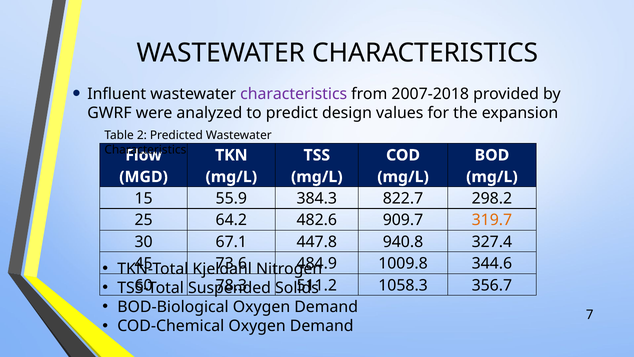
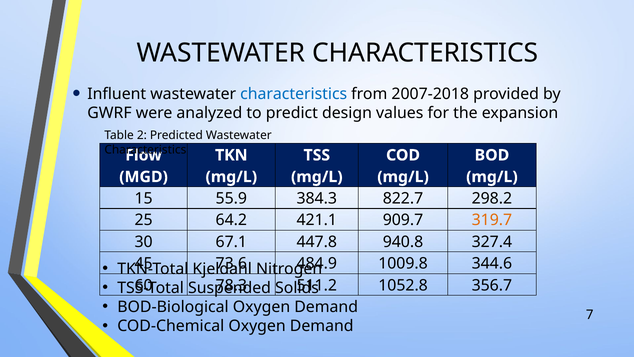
characteristics colour: purple -> blue (294, 94)
482.6: 482.6 -> 421.1 (317, 220)
1058.3: 1058.3 -> 1052.8 (403, 285)
